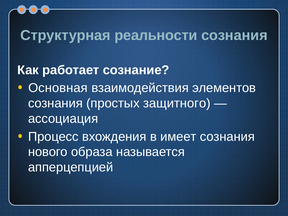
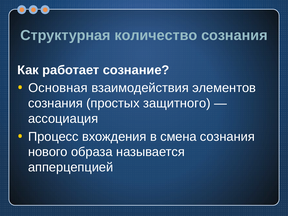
реальности: реальности -> количество (156, 35)
имеет: имеет -> смена (178, 137)
